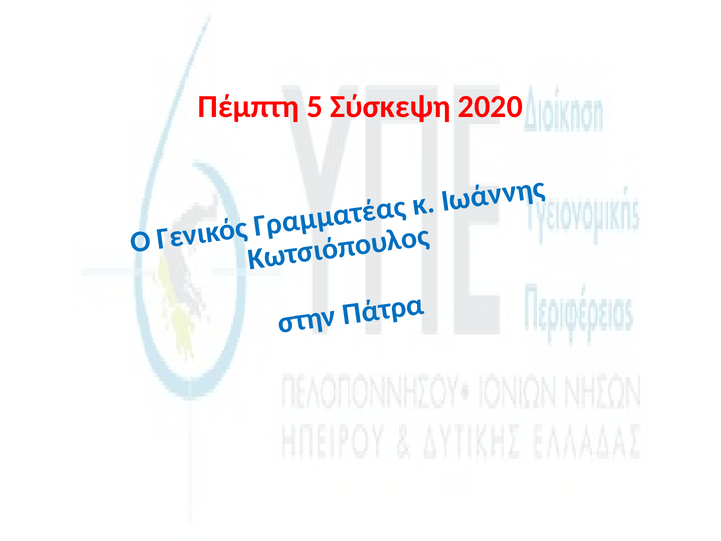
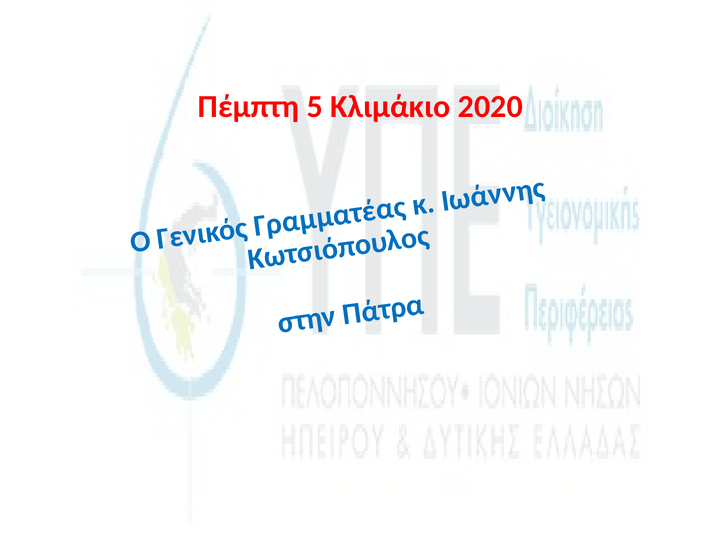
Σύσκεψη: Σύσκεψη -> Κλιμάκιο (390, 106)
